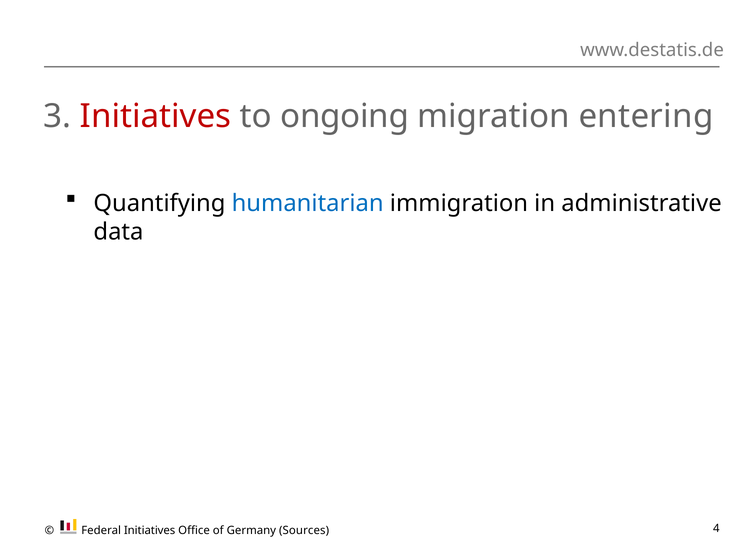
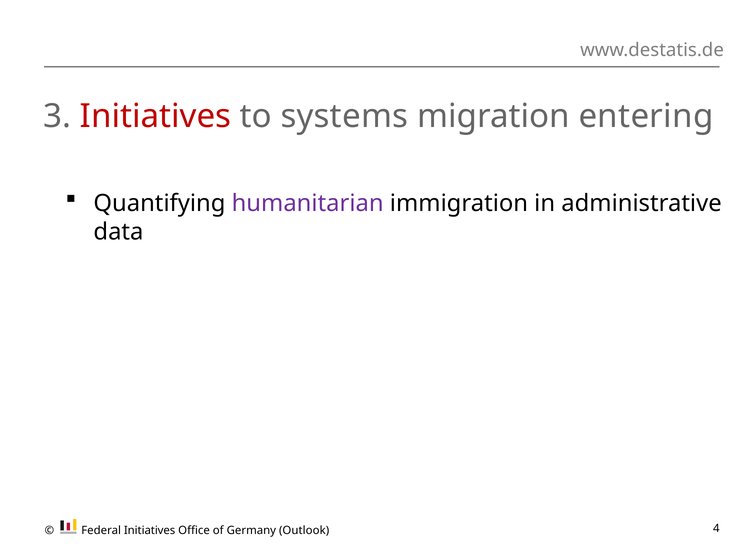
ongoing: ongoing -> systems (344, 116)
humanitarian colour: blue -> purple (308, 203)
Sources: Sources -> Outlook (304, 530)
